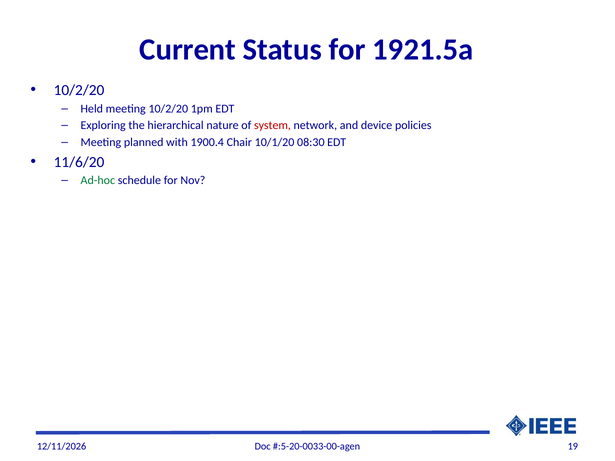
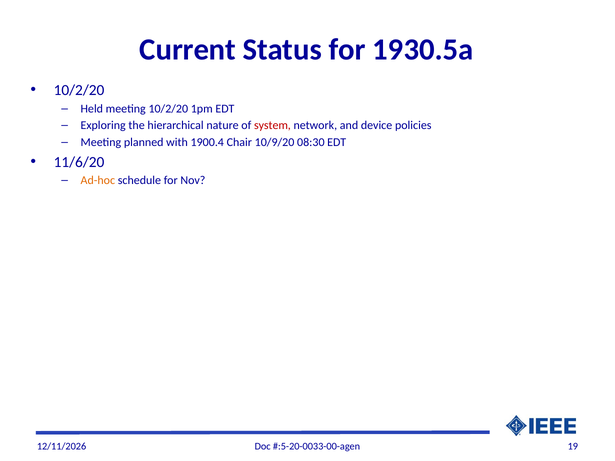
1921.5a: 1921.5a -> 1930.5a (423, 50)
10/1/20: 10/1/20 -> 10/9/20 (275, 142)
Ad-hoc colour: green -> orange (98, 181)
